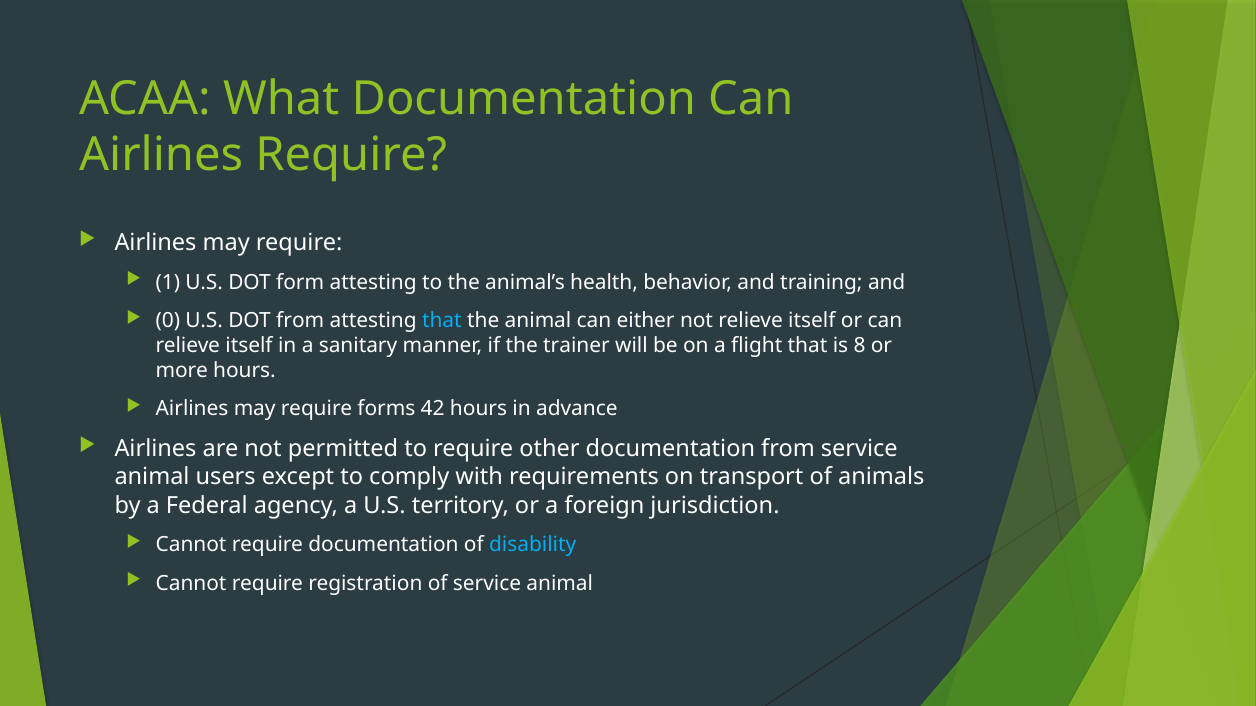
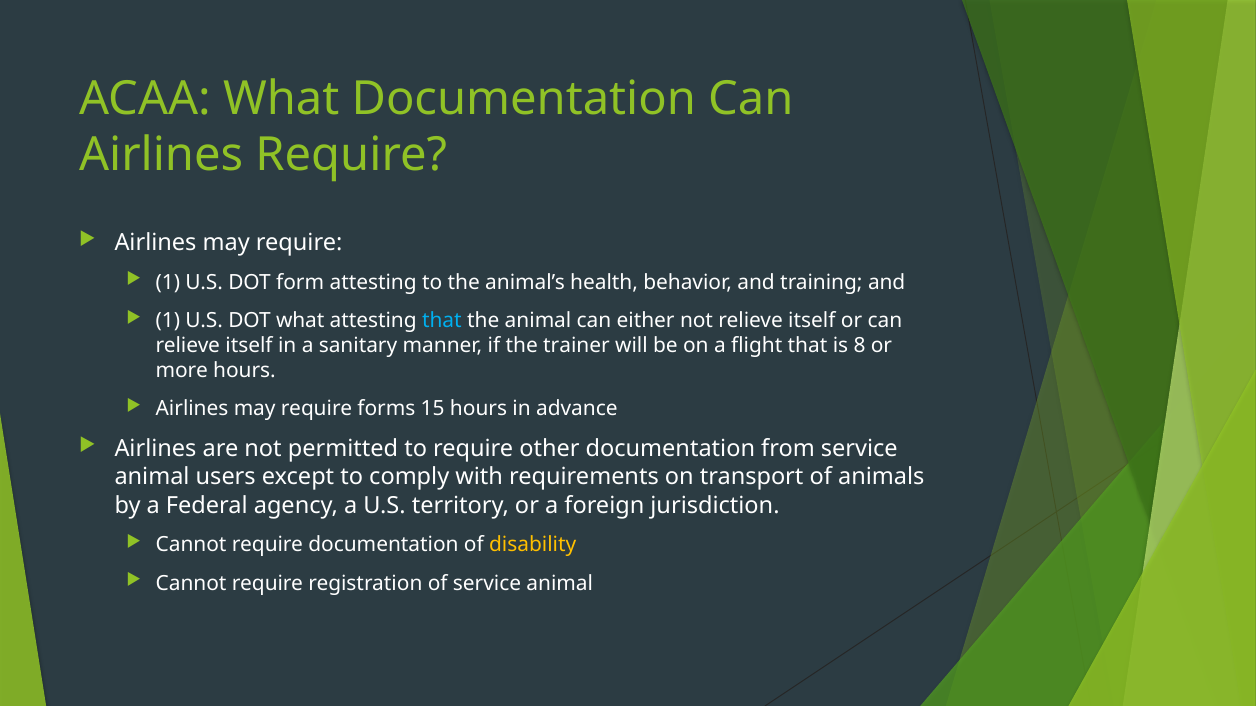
0: 0 -> 1 (168, 321)
DOT from: from -> what (300, 321)
42: 42 -> 15 (433, 409)
disability colour: light blue -> yellow (533, 545)
